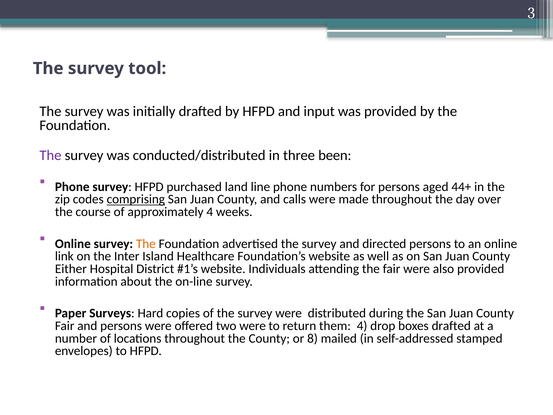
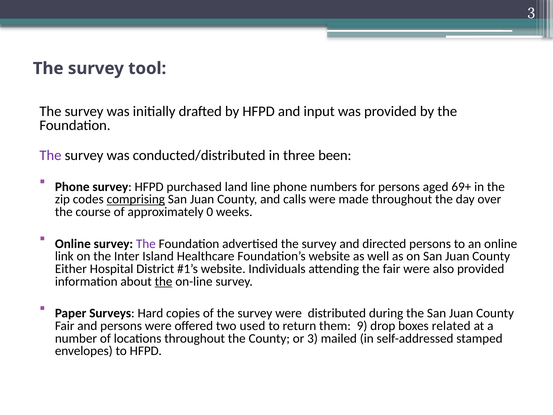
44+: 44+ -> 69+ (461, 187)
approximately 4: 4 -> 0 (210, 212)
The colour: orange -> purple (146, 244)
the underline: none -> present (164, 281)
two were: were -> used (252, 326)
them 4: 4 -> 9 (362, 326)
boxes drafted: drafted -> related (451, 326)
or 8: 8 -> 3 (313, 338)
